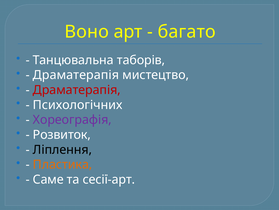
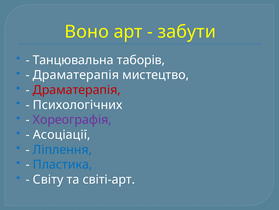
багато: багато -> забути (187, 32)
Розвиток: Розвиток -> Асоціації (62, 134)
Ліплення colour: black -> blue (62, 149)
Пластика colour: orange -> blue (63, 164)
Саме: Саме -> Світу (48, 179)
сесії-арт: сесії-арт -> світі-арт (109, 179)
